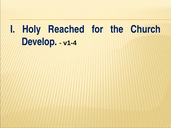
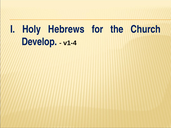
Reached: Reached -> Hebrews (66, 29)
